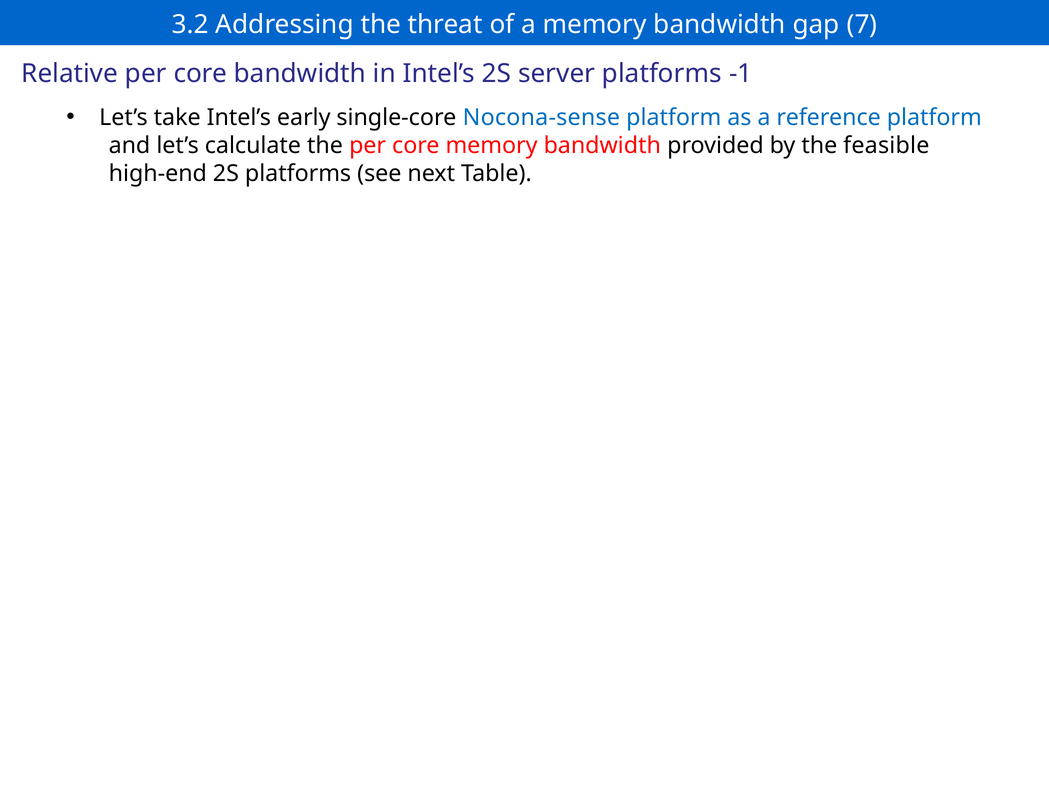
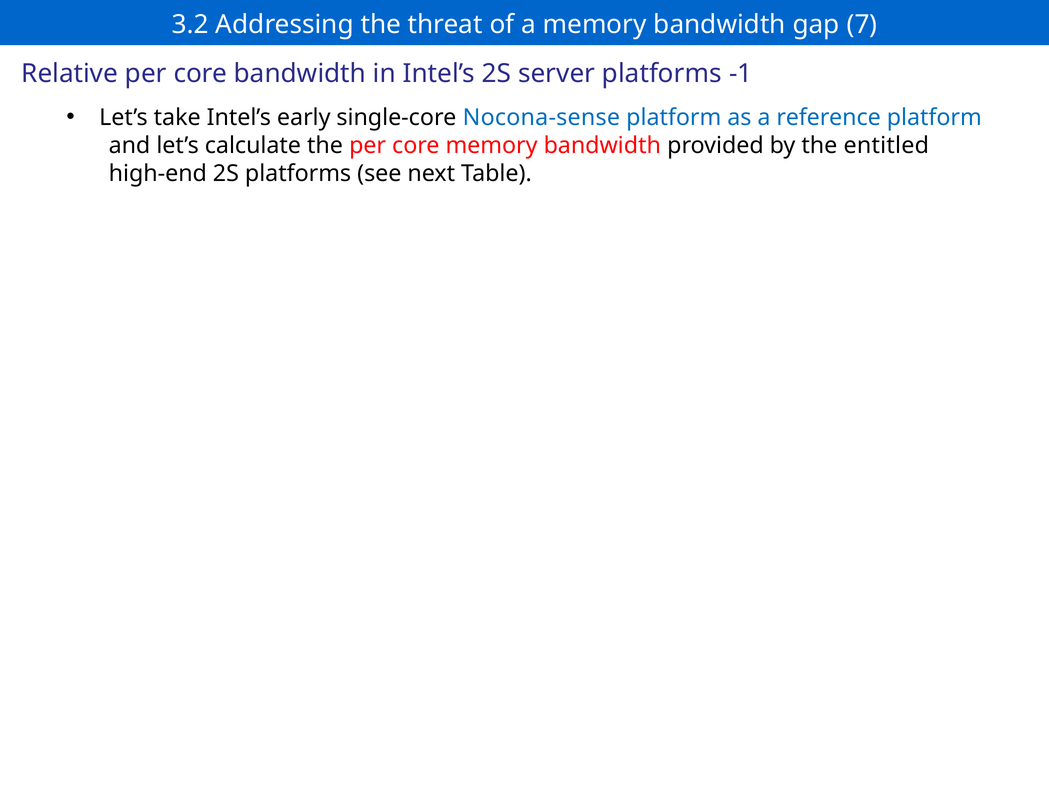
feasible: feasible -> entitled (886, 145)
